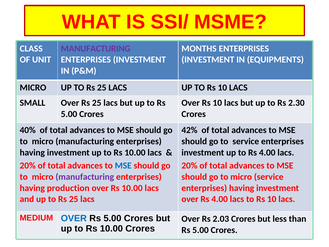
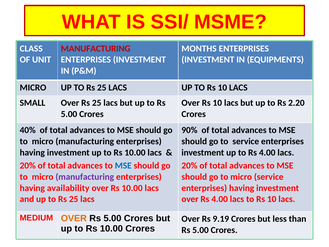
MANUFACTURING colour: purple -> red (96, 48)
2.30: 2.30 -> 2.20 (296, 103)
42%: 42% -> 90% (189, 130)
production: production -> availability (68, 188)
OVER colour: blue -> orange (74, 218)
2.03: 2.03 -> 9.19 (221, 219)
